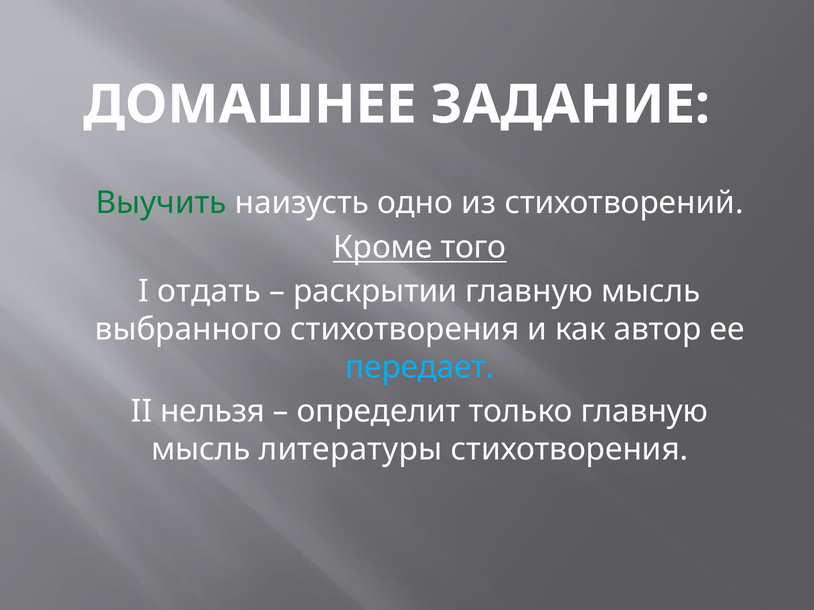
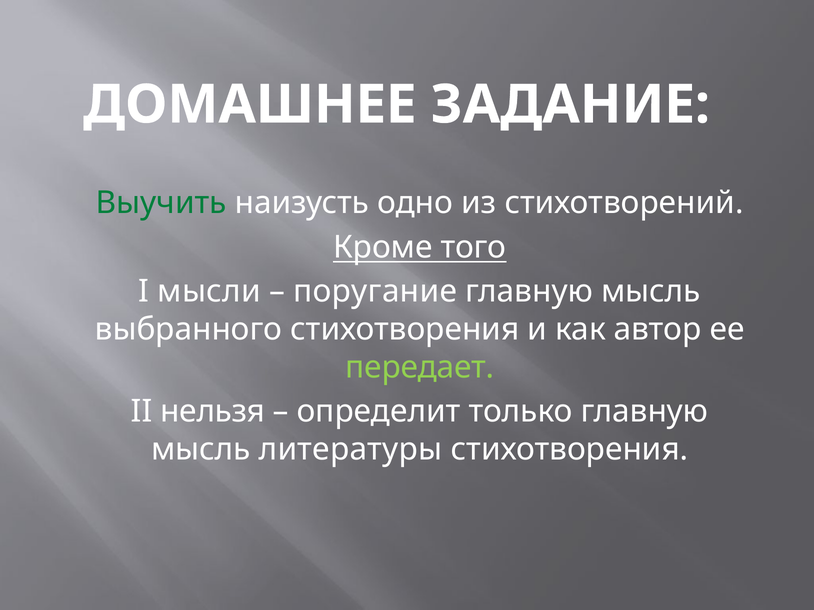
отдать: отдать -> мысли (209, 292)
раскрытии: раскрытии -> поругание (375, 292)
передает colour: light blue -> light green (420, 368)
